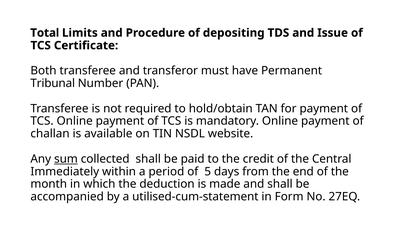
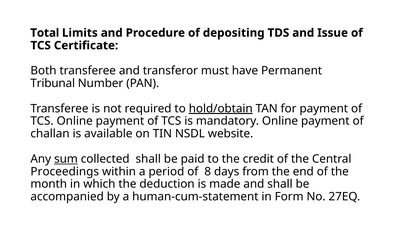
hold/obtain underline: none -> present (221, 108)
Immediately: Immediately -> Proceedings (65, 171)
5: 5 -> 8 (208, 171)
utilised-cum-statement: utilised-cum-statement -> human-cum-statement (195, 197)
